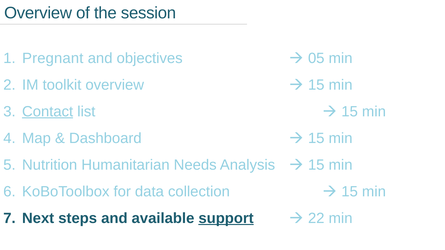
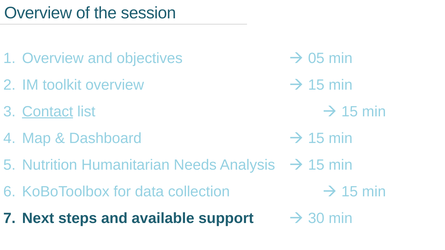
Pregnant: Pregnant -> Overview (53, 58)
support underline: present -> none (226, 218)
22: 22 -> 30 (316, 218)
